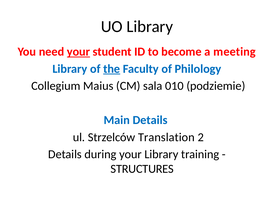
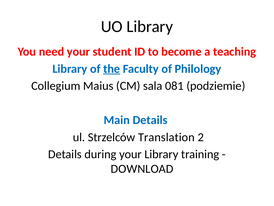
your underline: present -> none (78, 52)
meeting: meeting -> teaching (235, 52)
010: 010 -> 081 (174, 86)
STRUCTURES: STRUCTURES -> DOWNLOAD (142, 169)
